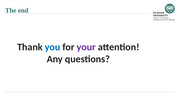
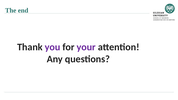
you colour: blue -> purple (53, 47)
